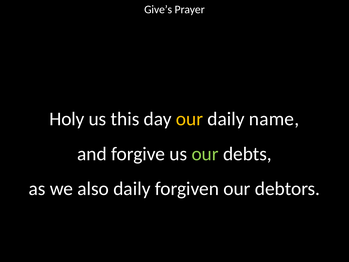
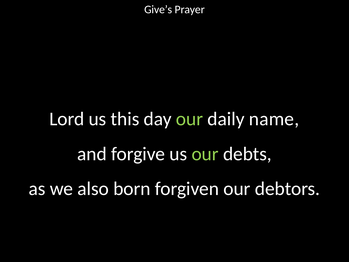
Holy: Holy -> Lord (67, 119)
our colour: yellow -> light green (189, 119)
also daily: daily -> born (132, 189)
